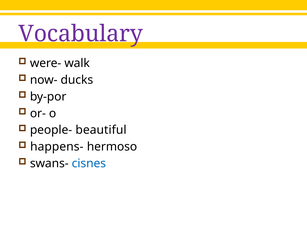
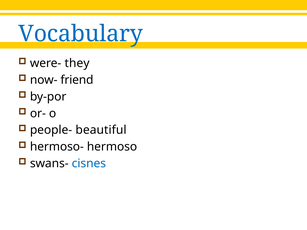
Vocabulary colour: purple -> blue (81, 34)
walk: walk -> they (77, 63)
ducks: ducks -> friend (77, 80)
happens-: happens- -> hermoso- (57, 147)
